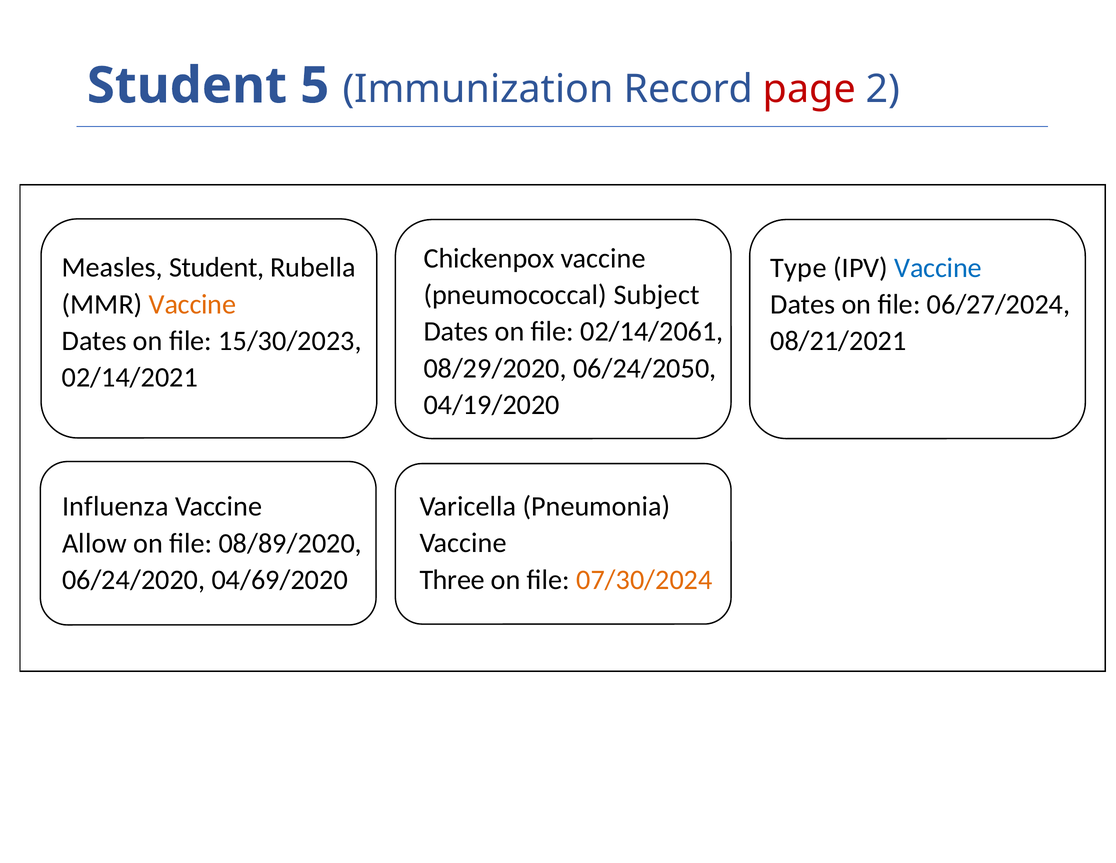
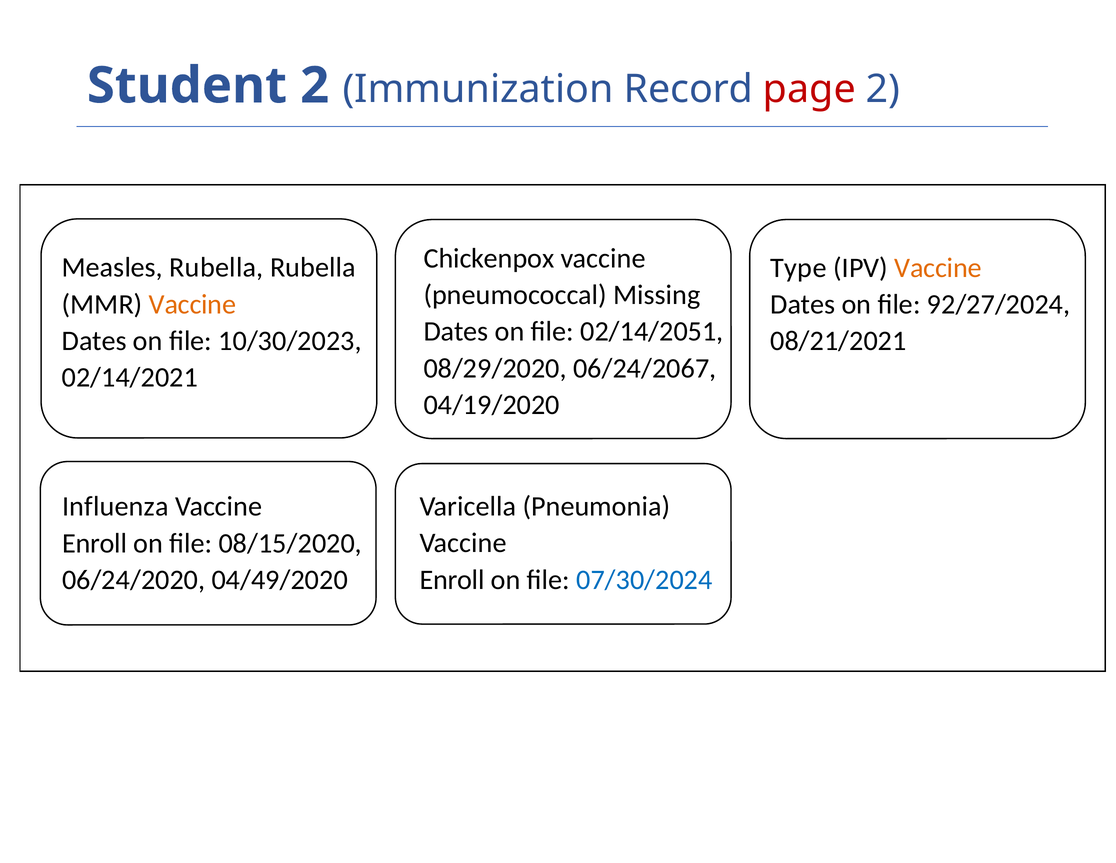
Student 5: 5 -> 2 (315, 86)
Measles Student: Student -> Rubella (216, 267)
Vaccine colour: blue -> orange (938, 267)
Subject: Subject -> Missing (657, 295)
06/27/2024: 06/27/2024 -> 92/27/2024 (999, 304)
02/14/2061: 02/14/2061 -> 02/14/2051 (652, 331)
15/30/2023: 15/30/2023 -> 10/30/2023 (290, 341)
06/24/2050: 06/24/2050 -> 06/24/2067 (645, 368)
Allow: Allow -> Enroll (95, 543)
08/89/2020: 08/89/2020 -> 08/15/2020 (290, 543)
Three: Three -> Enroll (452, 579)
07/30/2024 colour: orange -> blue (644, 579)
04/69/2020: 04/69/2020 -> 04/49/2020 (280, 579)
